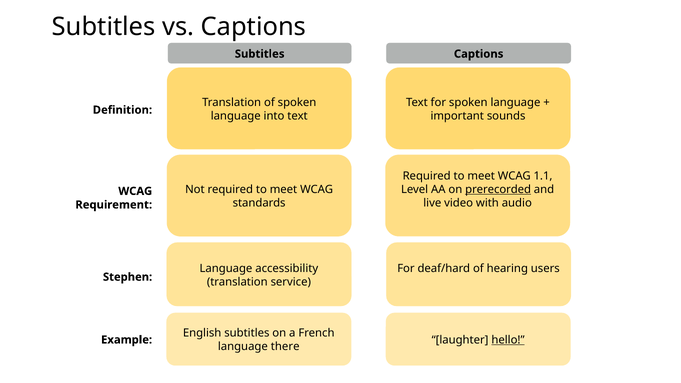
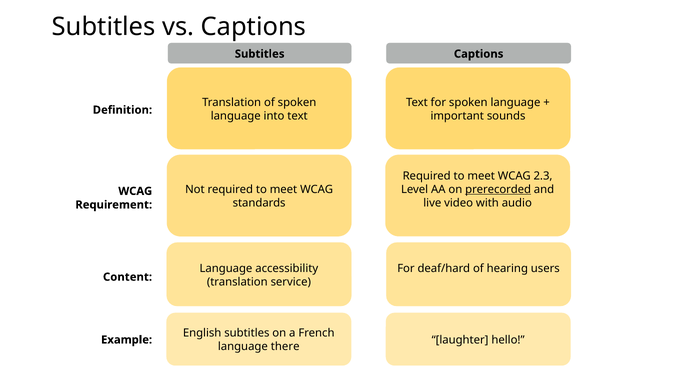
1.1: 1.1 -> 2.3 (543, 176)
Stephen: Stephen -> Content (127, 277)
hello underline: present -> none (508, 340)
